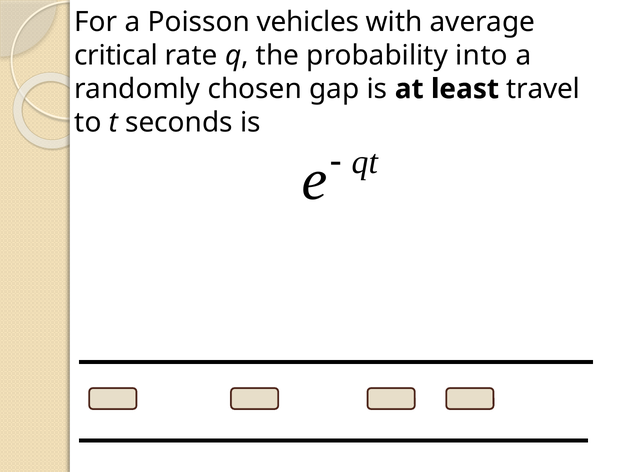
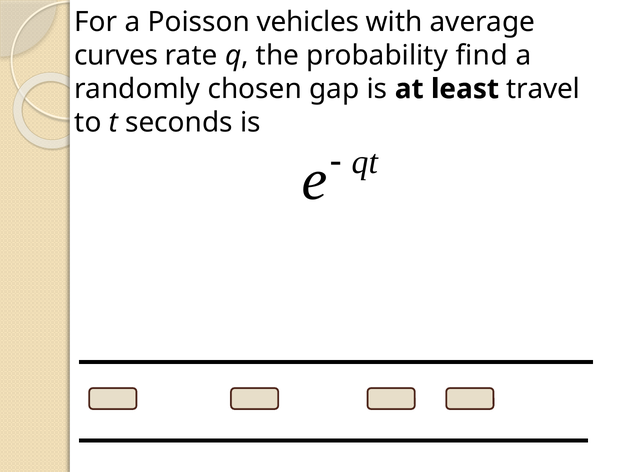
critical: critical -> curves (116, 55)
into: into -> find (482, 55)
